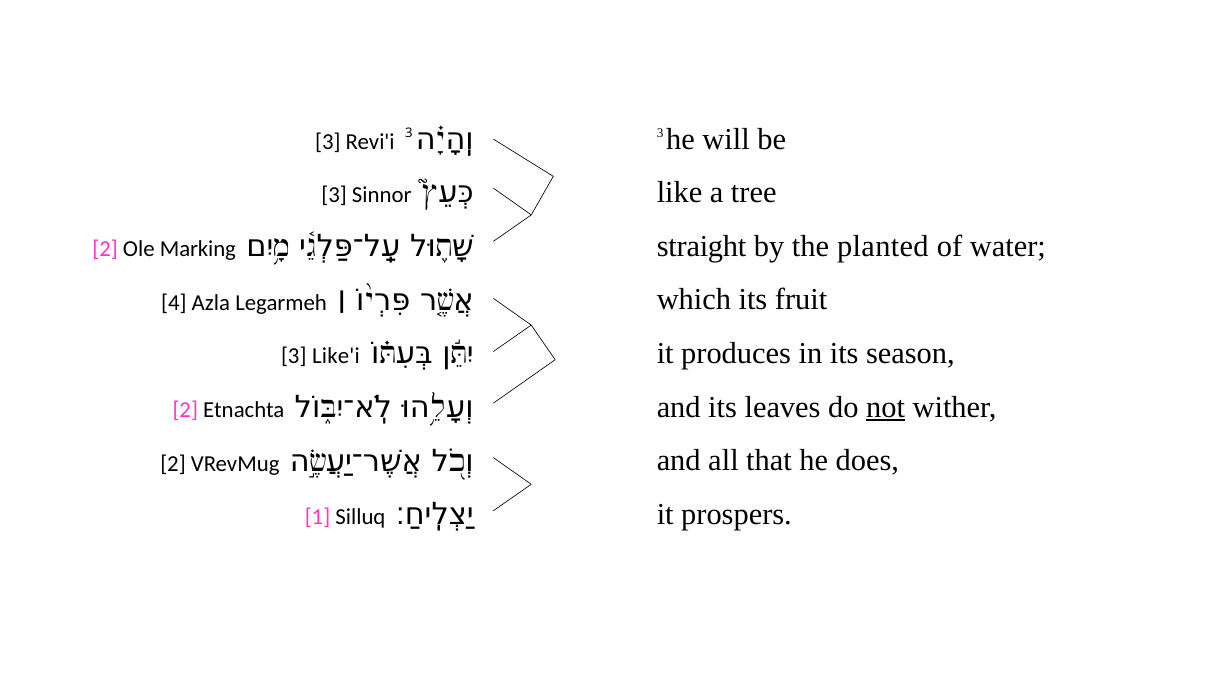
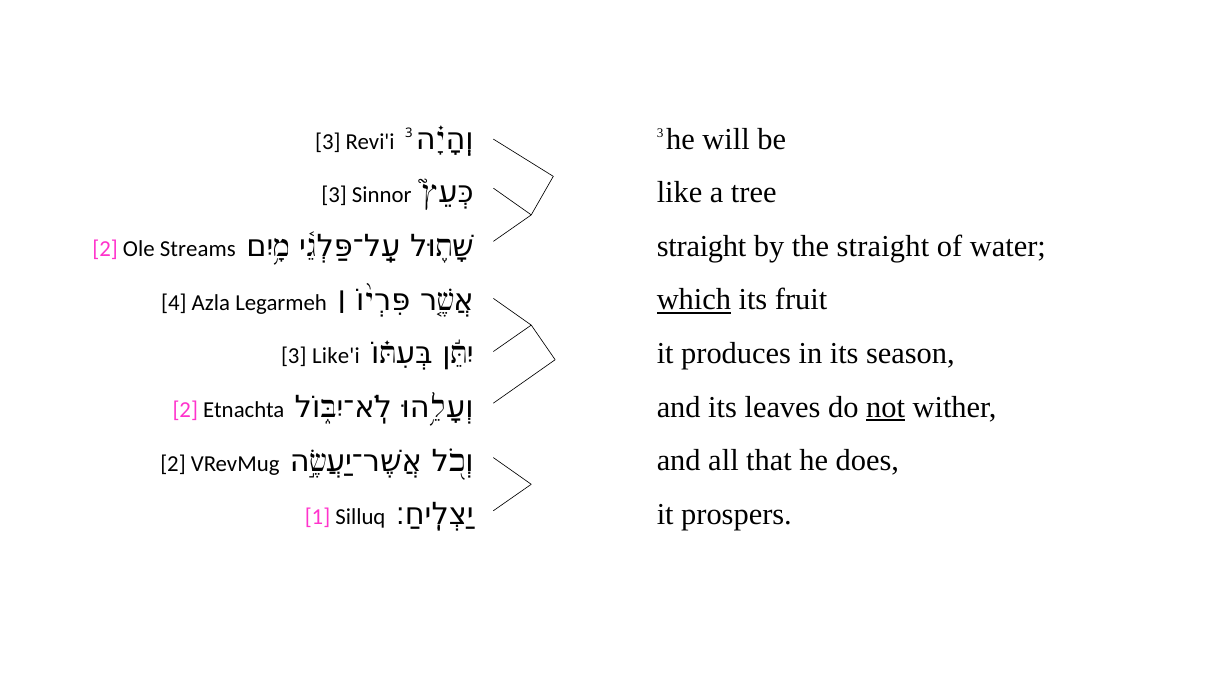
the planted: planted -> straight (883, 246)
Marking: Marking -> Streams (198, 249)
which underline: none -> present (694, 300)
